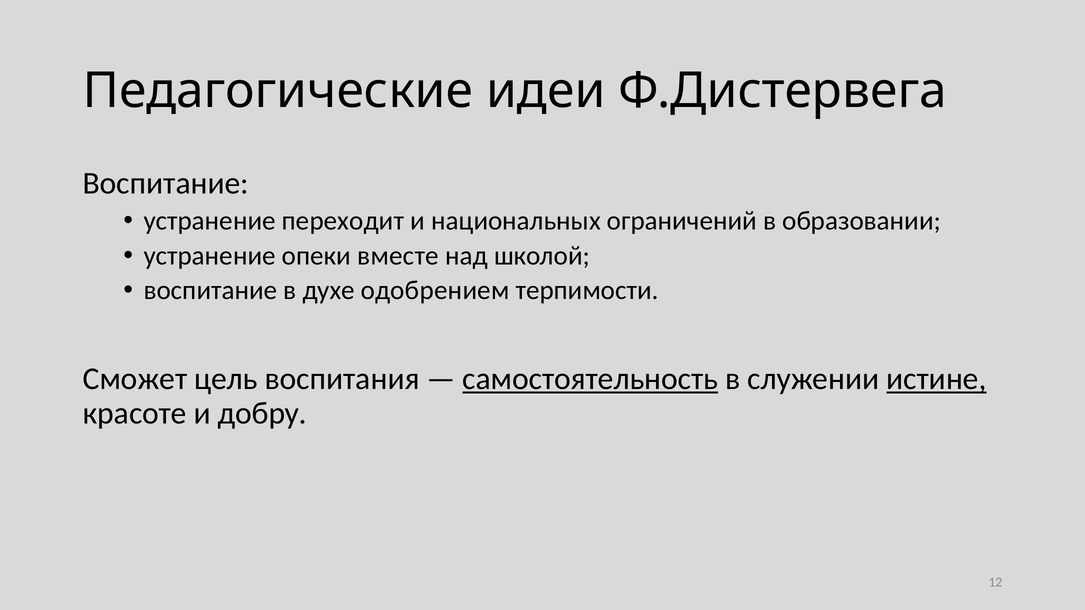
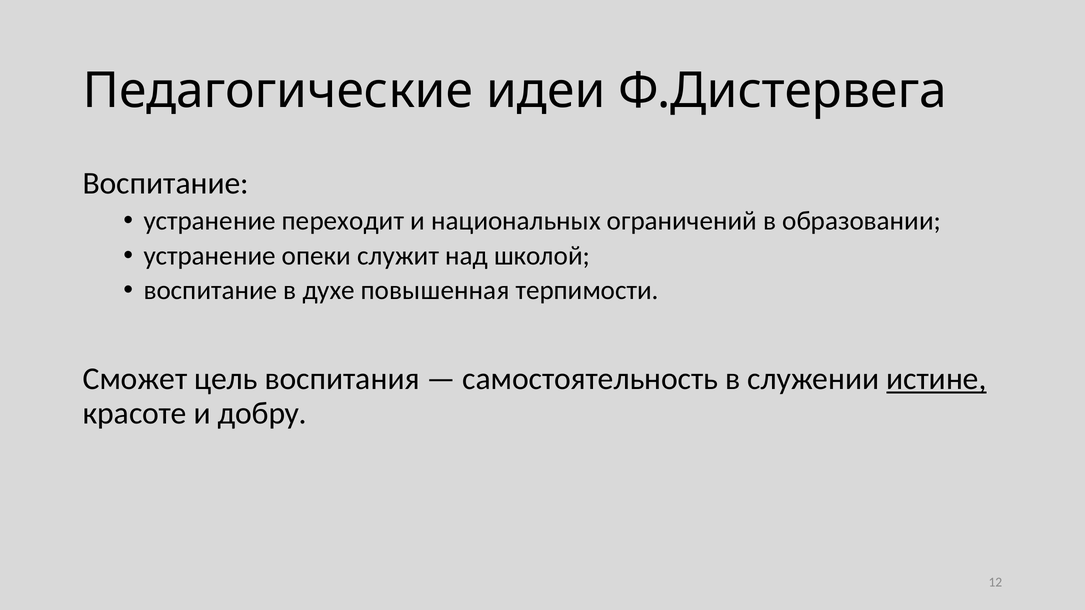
вместе: вместе -> служит (398, 256)
одобрением: одобрением -> повышенная (435, 291)
самостоятельность underline: present -> none (590, 379)
